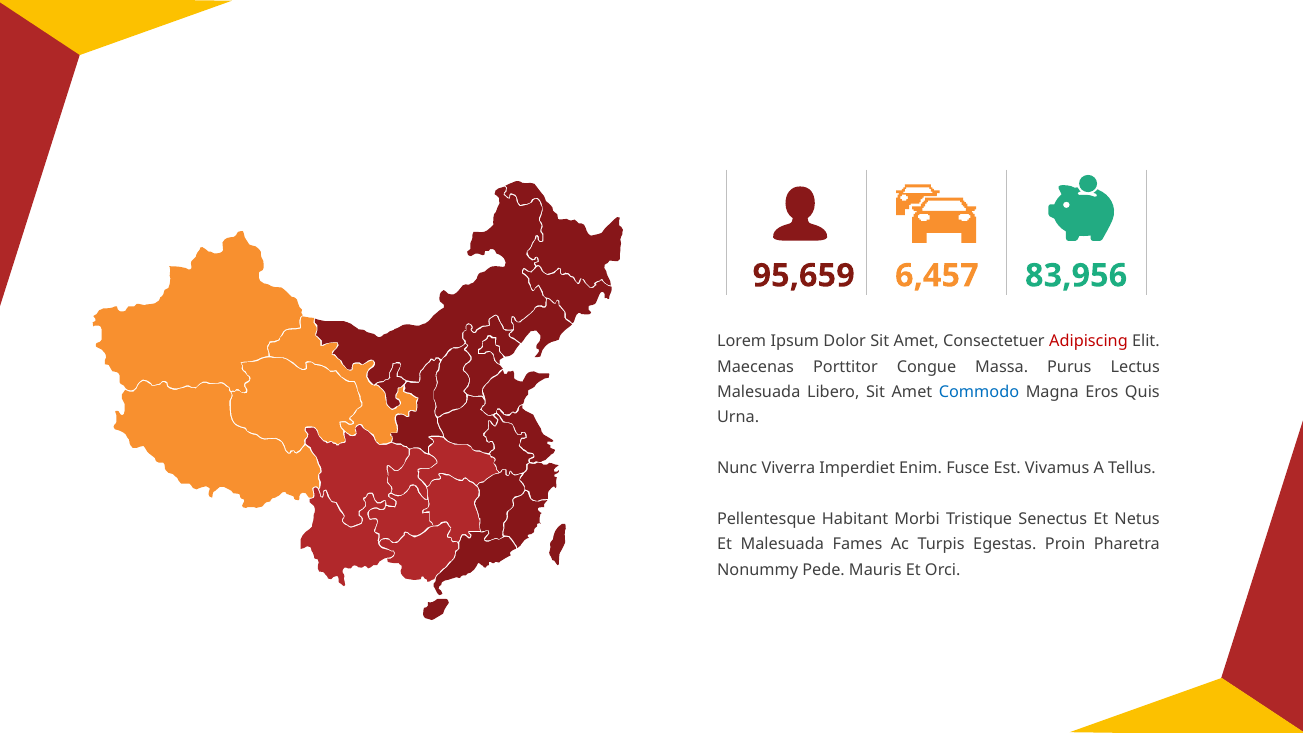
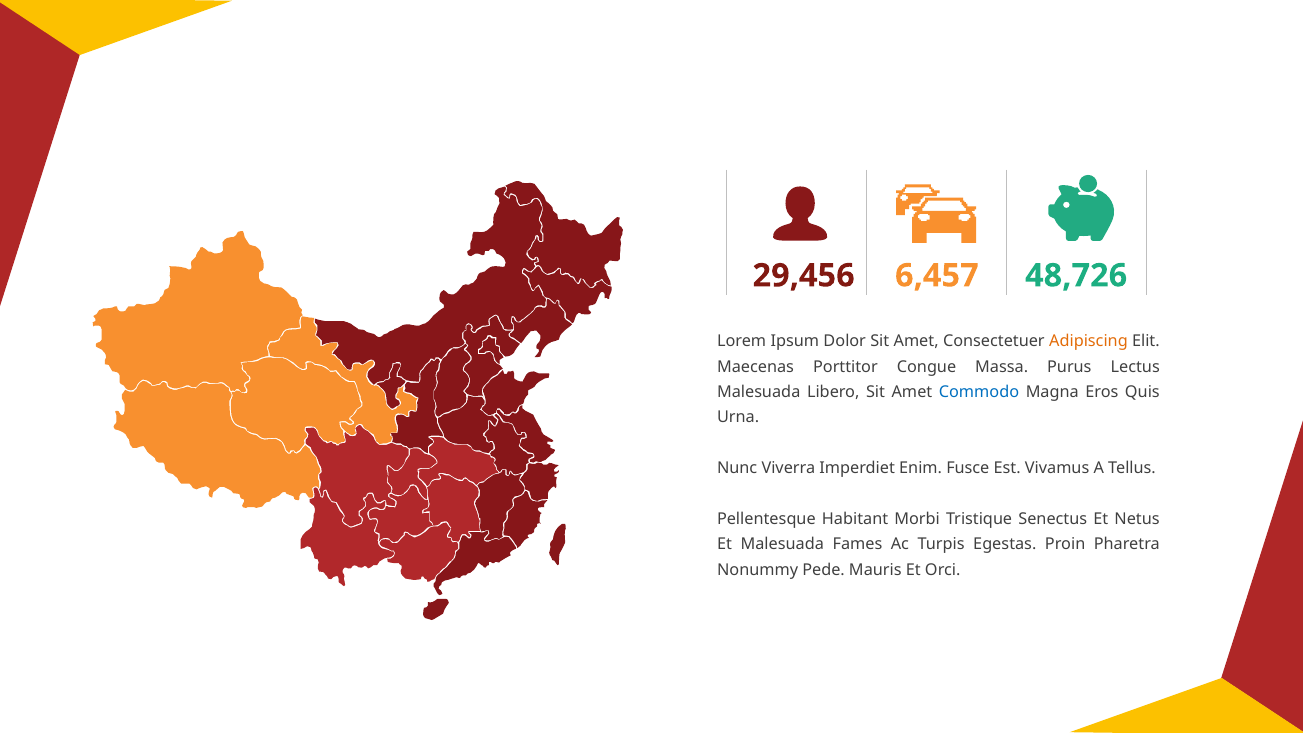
95,659: 95,659 -> 29,456 (804, 276)
83,956: 83,956 -> 48,726 (1076, 276)
Adipiscing colour: red -> orange (1088, 341)
